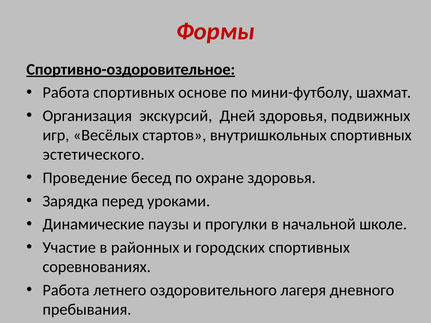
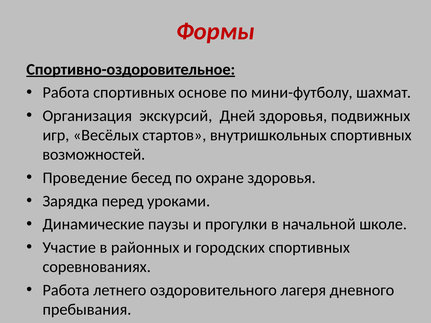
эстетического: эстетического -> возможностей (94, 155)
